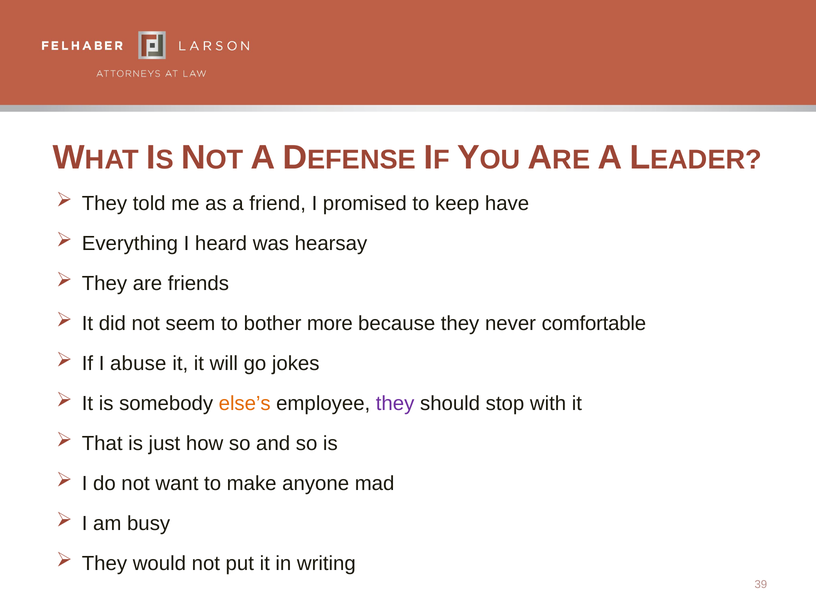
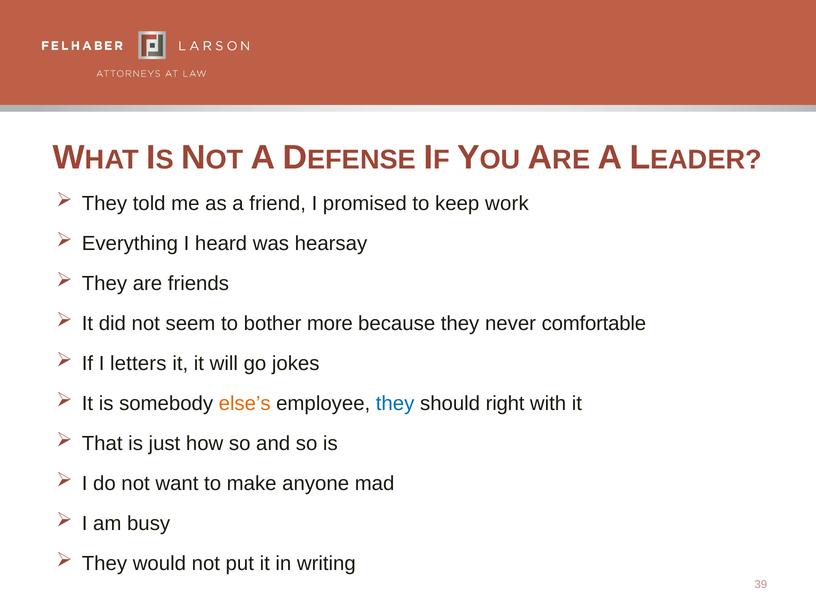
have: have -> work (507, 203)
abuse: abuse -> letters (138, 363)
they colour: purple -> blue (395, 403)
stop: stop -> right (505, 403)
